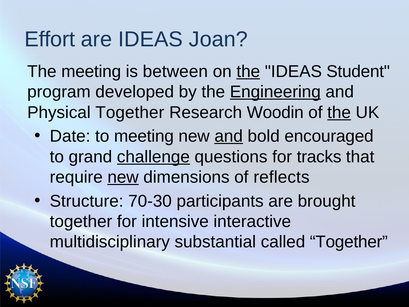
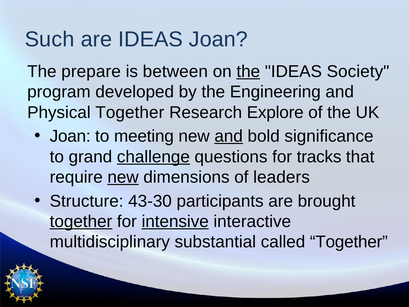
Effort: Effort -> Such (50, 39)
The meeting: meeting -> prepare (91, 71)
Student: Student -> Society (358, 71)
Engineering underline: present -> none (275, 92)
Woodin: Woodin -> Explore (275, 112)
the underline: present -> none (339, 112)
Date: Date -> Joan (70, 136)
encouraged: encouraged -> significance (329, 136)
reflects: reflects -> leaders (282, 177)
70-30: 70-30 -> 43-30 (150, 201)
together underline: none -> present (81, 221)
intensive underline: none -> present (175, 221)
